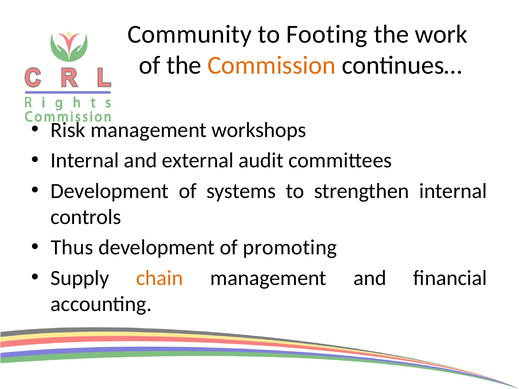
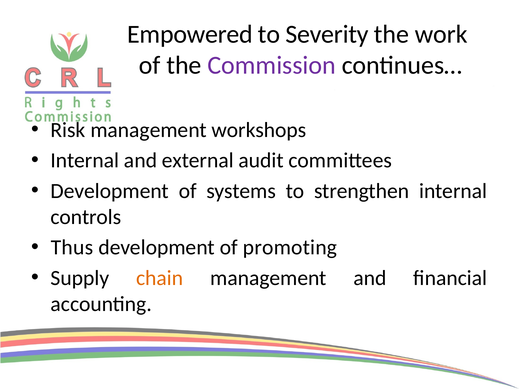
Community: Community -> Empowered (190, 34)
Footing: Footing -> Severity (327, 34)
Commission colour: orange -> purple (272, 65)
